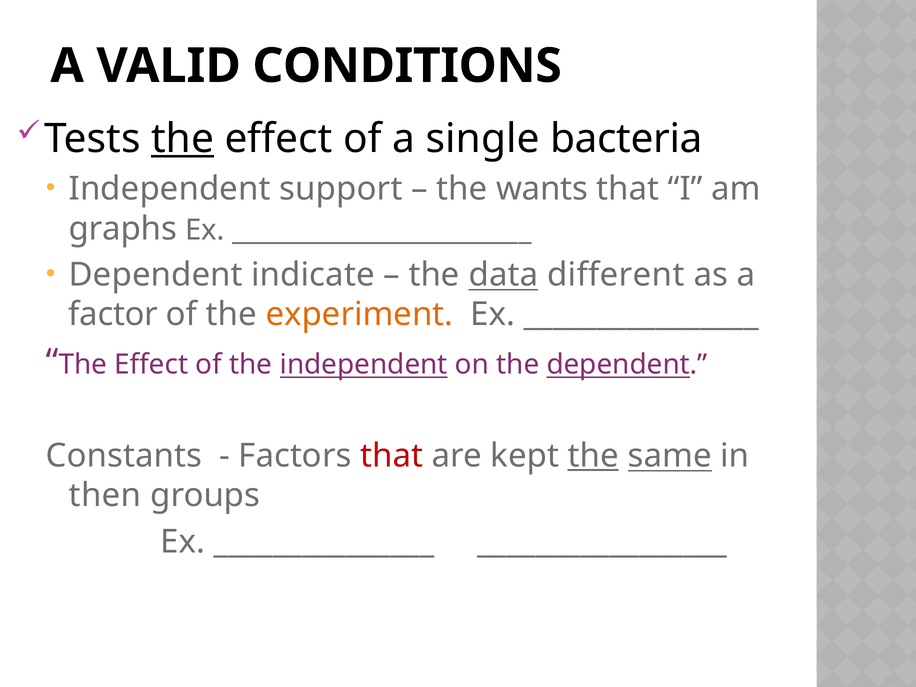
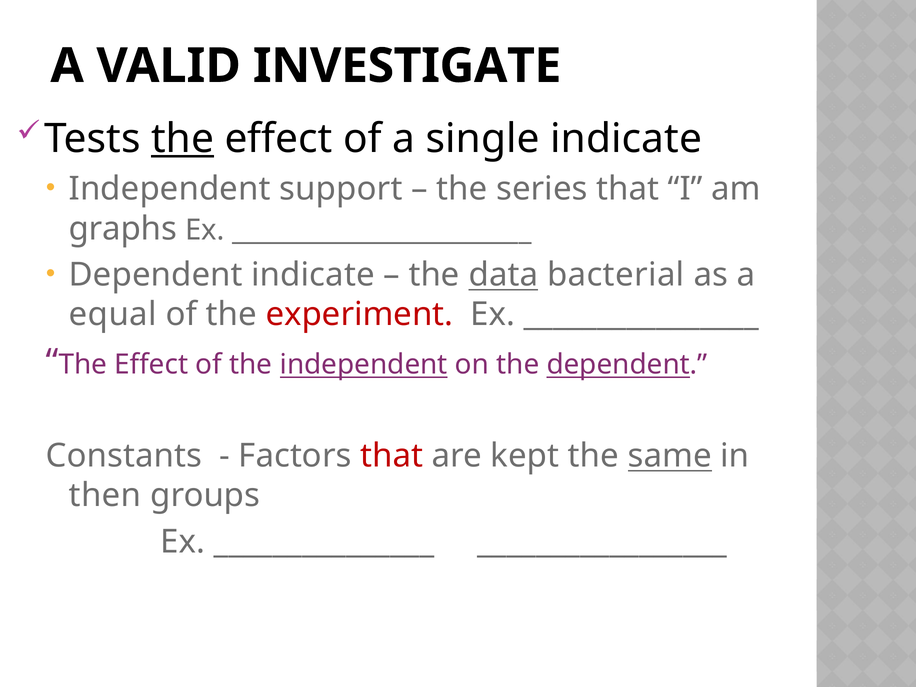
CONDITIONS: CONDITIONS -> INVESTIGATE (407, 66)
single bacteria: bacteria -> indicate (626, 139)
wants: wants -> series (542, 189)
different: different -> bacterial (616, 275)
factor: factor -> equal (113, 315)
experiment colour: orange -> red (359, 315)
the underline: present -> none (593, 456)
